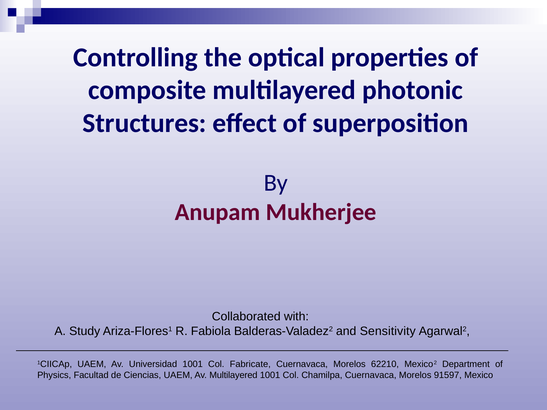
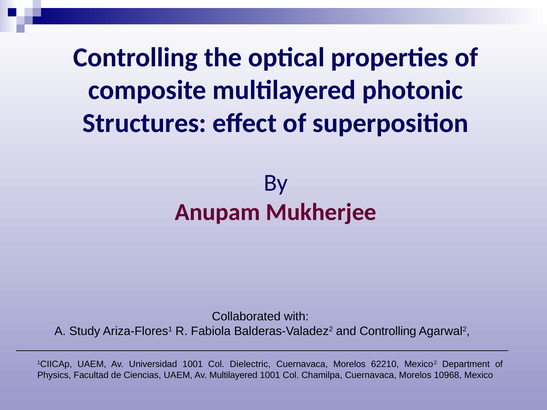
and Sensitivity: Sensitivity -> Controlling (388, 331)
Fabricate: Fabricate -> Dielectric (250, 364)
91597: 91597 -> 10968 (448, 375)
